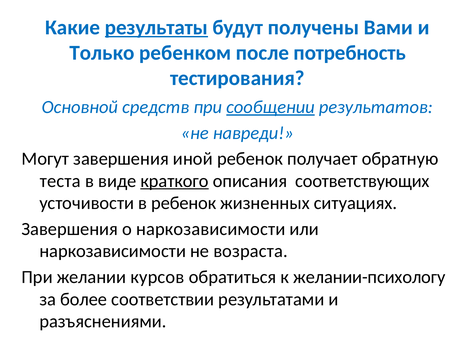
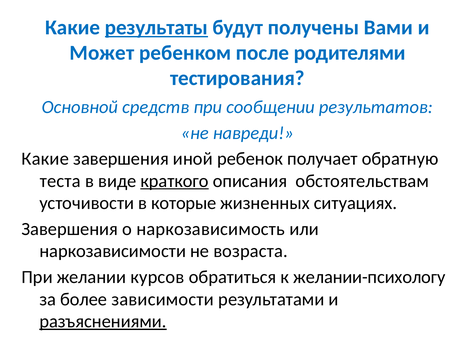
Только: Только -> Может (102, 53)
потребность: потребность -> родителями (350, 53)
сообщении underline: present -> none (270, 107)
Могут: Могут -> Какие (45, 158)
соответствующих: соответствующих -> обстоятельствам (362, 181)
в ребенок: ребенок -> которые (184, 203)
о наркозависимости: наркозависимости -> наркозависимость (211, 229)
соответствии: соответствии -> зависимости (163, 299)
разъяснениями underline: none -> present (103, 321)
